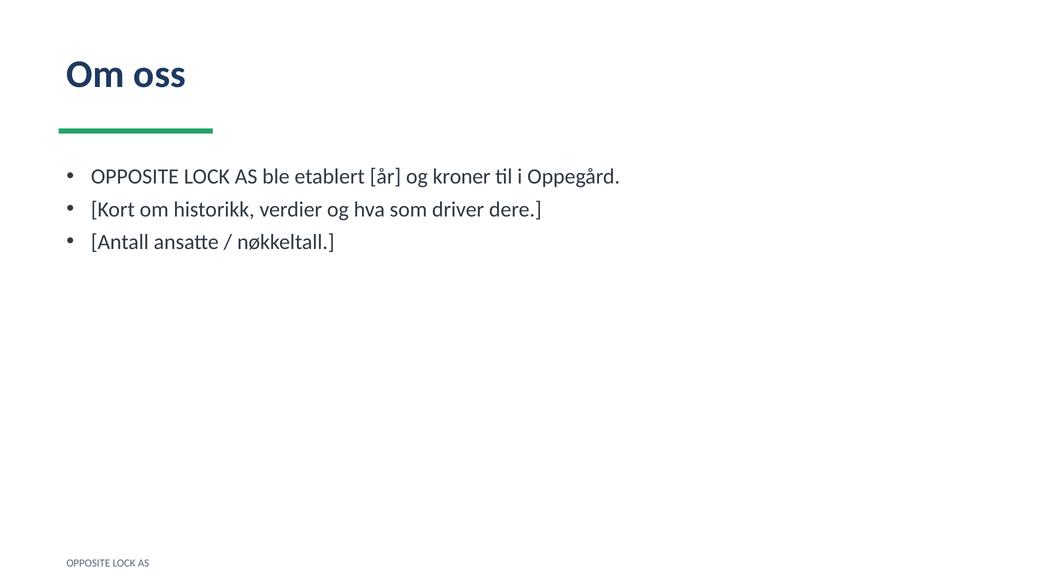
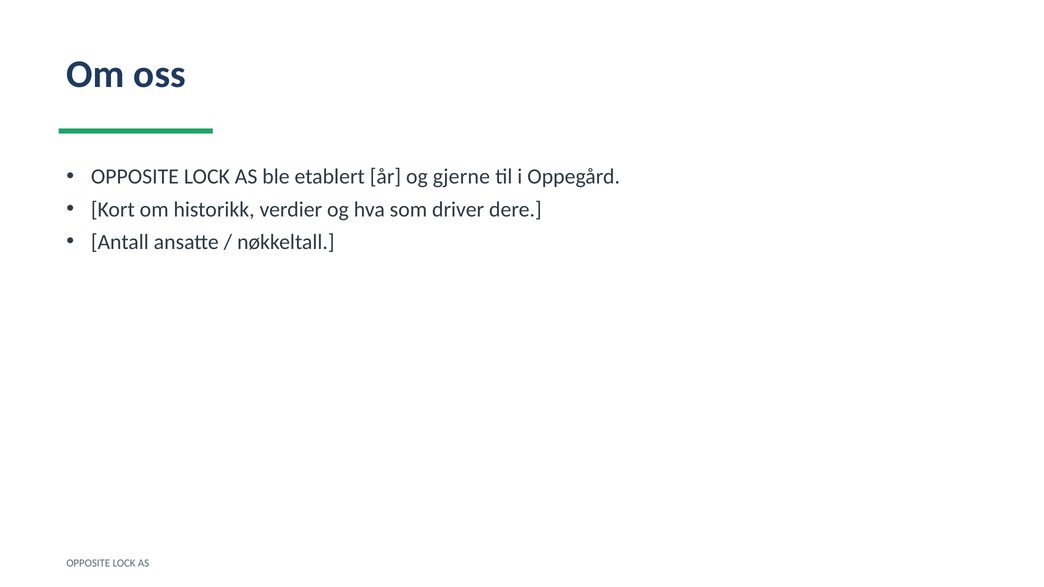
kroner: kroner -> gjerne (461, 177)
